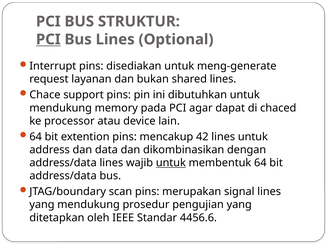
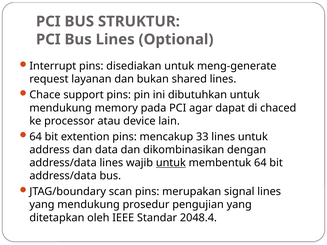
PCI underline: present -> none (48, 39)
42: 42 -> 33 (202, 137)
4456.6: 4456.6 -> 2048.4 (198, 218)
